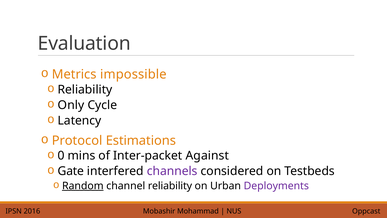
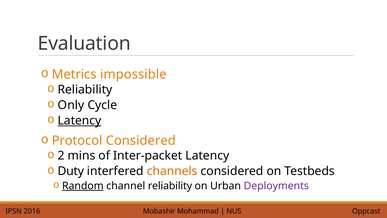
Latency underline: none -> present (80, 120)
Protocol Estimations: Estimations -> Considered (141, 140)
0: 0 -> 2 (61, 156)
Inter-packet Against: Against -> Latency (207, 156)
Gate: Gate -> Duty (71, 171)
channels colour: purple -> orange (172, 171)
